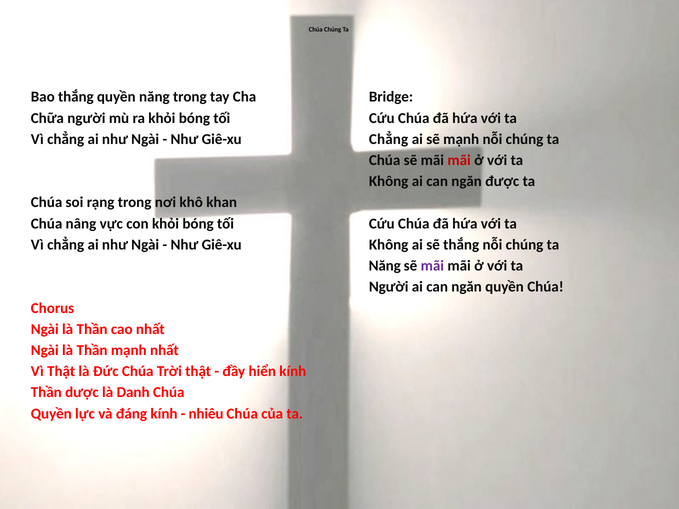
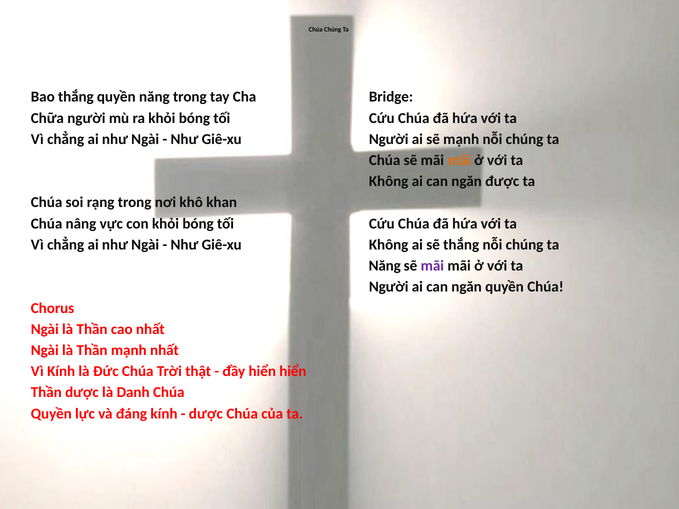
Chẳng: Chẳng -> Người (389, 139)
mãi colour: red -> orange (459, 160)
Vì Thật: Thật -> Kính (61, 372)
hiển kính: kính -> hiển (293, 372)
nhiêu: nhiêu -> dược (206, 414)
